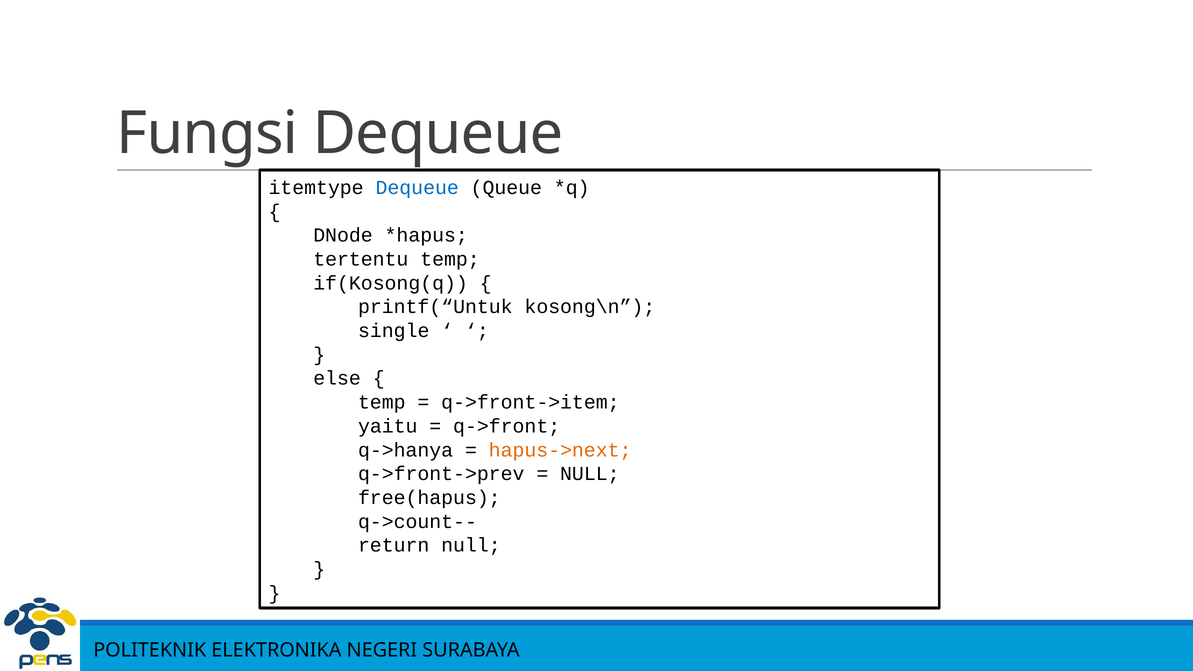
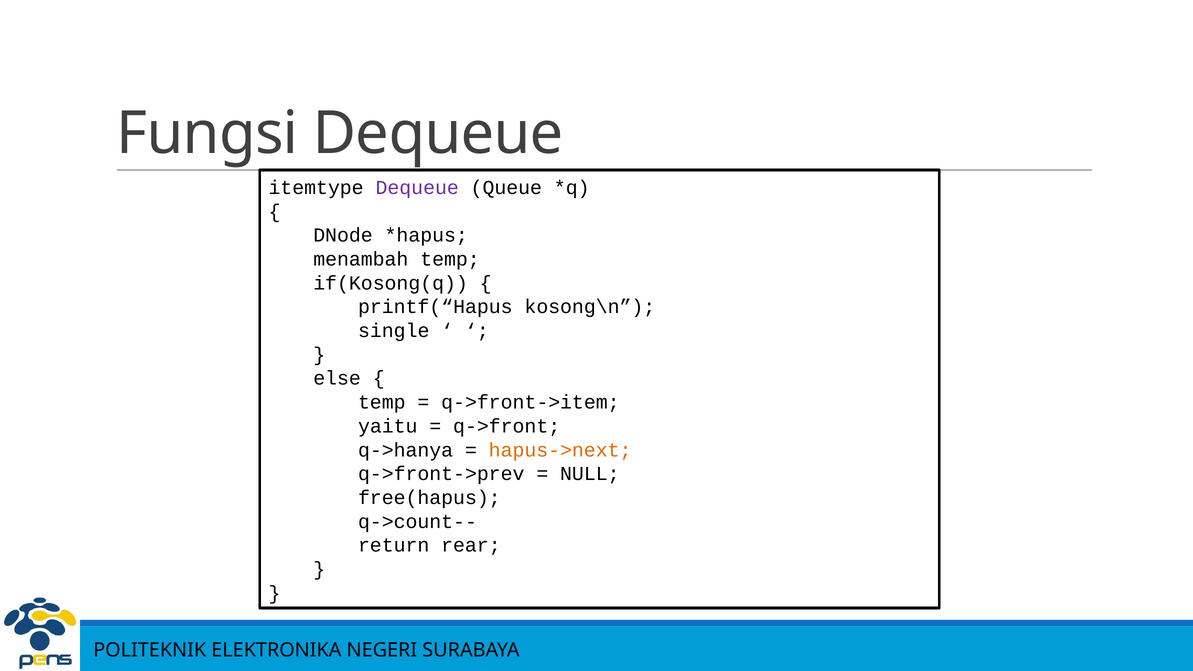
Dequeue colour: blue -> purple (417, 188)
tertentu: tertentu -> menambah (361, 259)
printf(“Untuk: printf(“Untuk -> printf(“Hapus (435, 307)
return null: null -> rear (471, 545)
